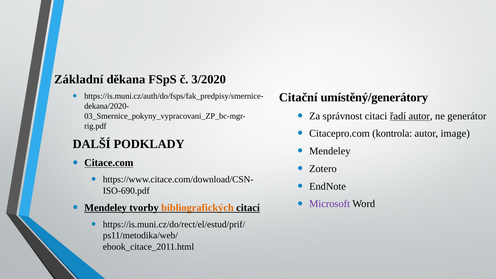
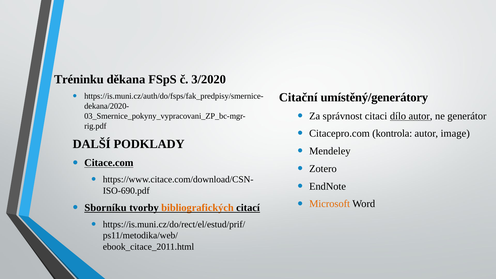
Základní: Základní -> Tréninku (79, 79)
řadí: řadí -> dílo (398, 116)
Microsoft colour: purple -> orange (330, 204)
Mendeley: Mendeley -> Sborníku (106, 208)
